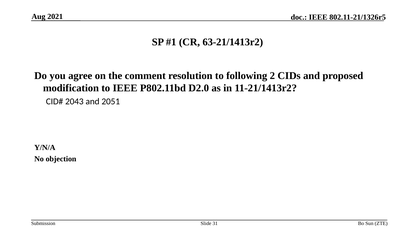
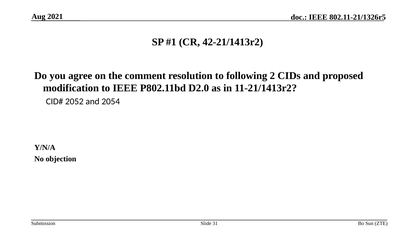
63-21/1413r2: 63-21/1413r2 -> 42-21/1413r2 (233, 42)
2043: 2043 -> 2052 (74, 102)
2051: 2051 -> 2054 (111, 102)
